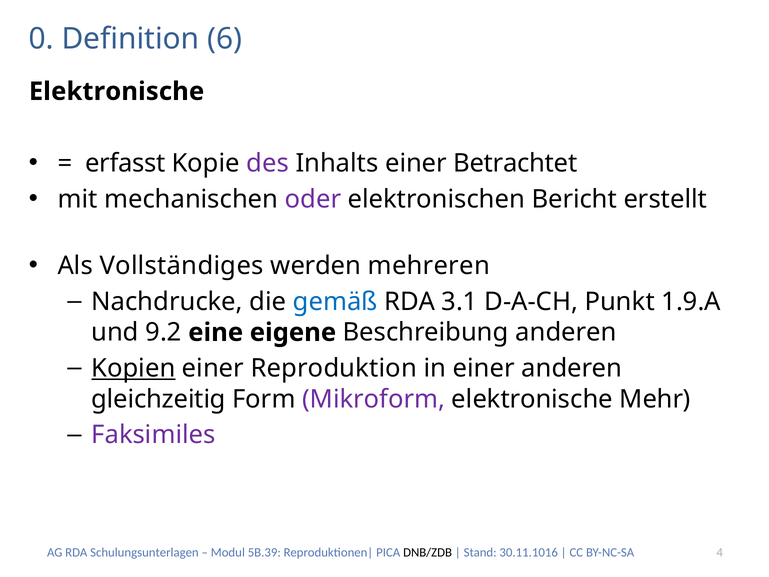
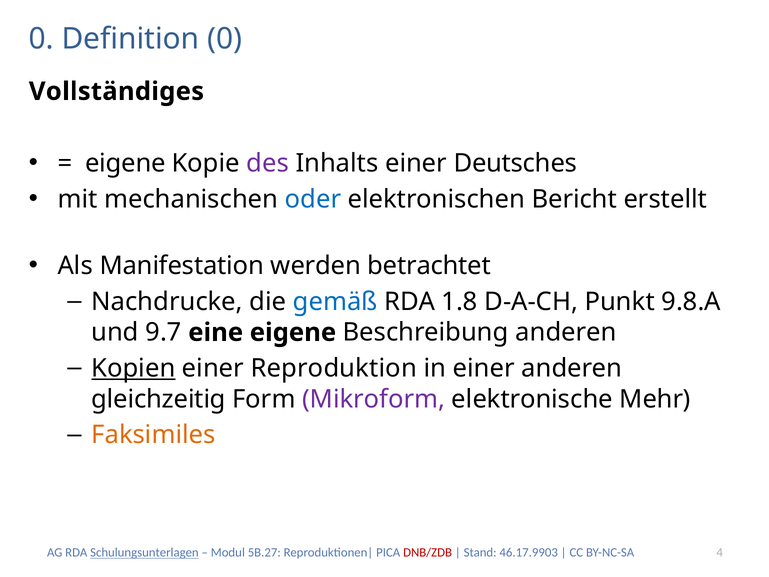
Definition 6: 6 -> 0 (225, 39)
Elektronische: Elektronische -> Vollständiges (116, 91)
erfasst: erfasst -> eigene (125, 163)
Betrachtet: Betrachtet -> Deutsches (515, 163)
oder colour: purple -> blue (313, 199)
Vollständiges: Vollständiges -> Manifestation (182, 266)
mehreren: mehreren -> betrachtet (429, 266)
3.1: 3.1 -> 1.8 (460, 302)
1.9.A: 1.9.A -> 9.8.A (691, 302)
9.2: 9.2 -> 9.7 (163, 332)
Faksimiles colour: purple -> orange (153, 435)
Schulungsunterlagen underline: none -> present (144, 552)
5B.39: 5B.39 -> 5B.27 (264, 552)
DNB/ZDB colour: black -> red (428, 552)
30.11.1016: 30.11.1016 -> 46.17.9903 (529, 552)
